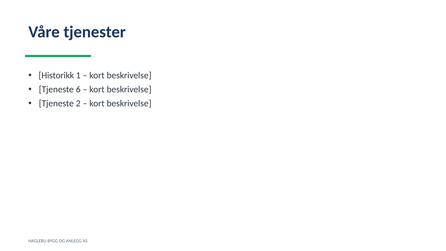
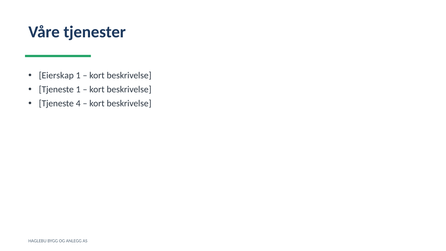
Historikk: Historikk -> Eierskap (56, 76)
Tjeneste 6: 6 -> 1 (78, 89)
2: 2 -> 4 (78, 103)
